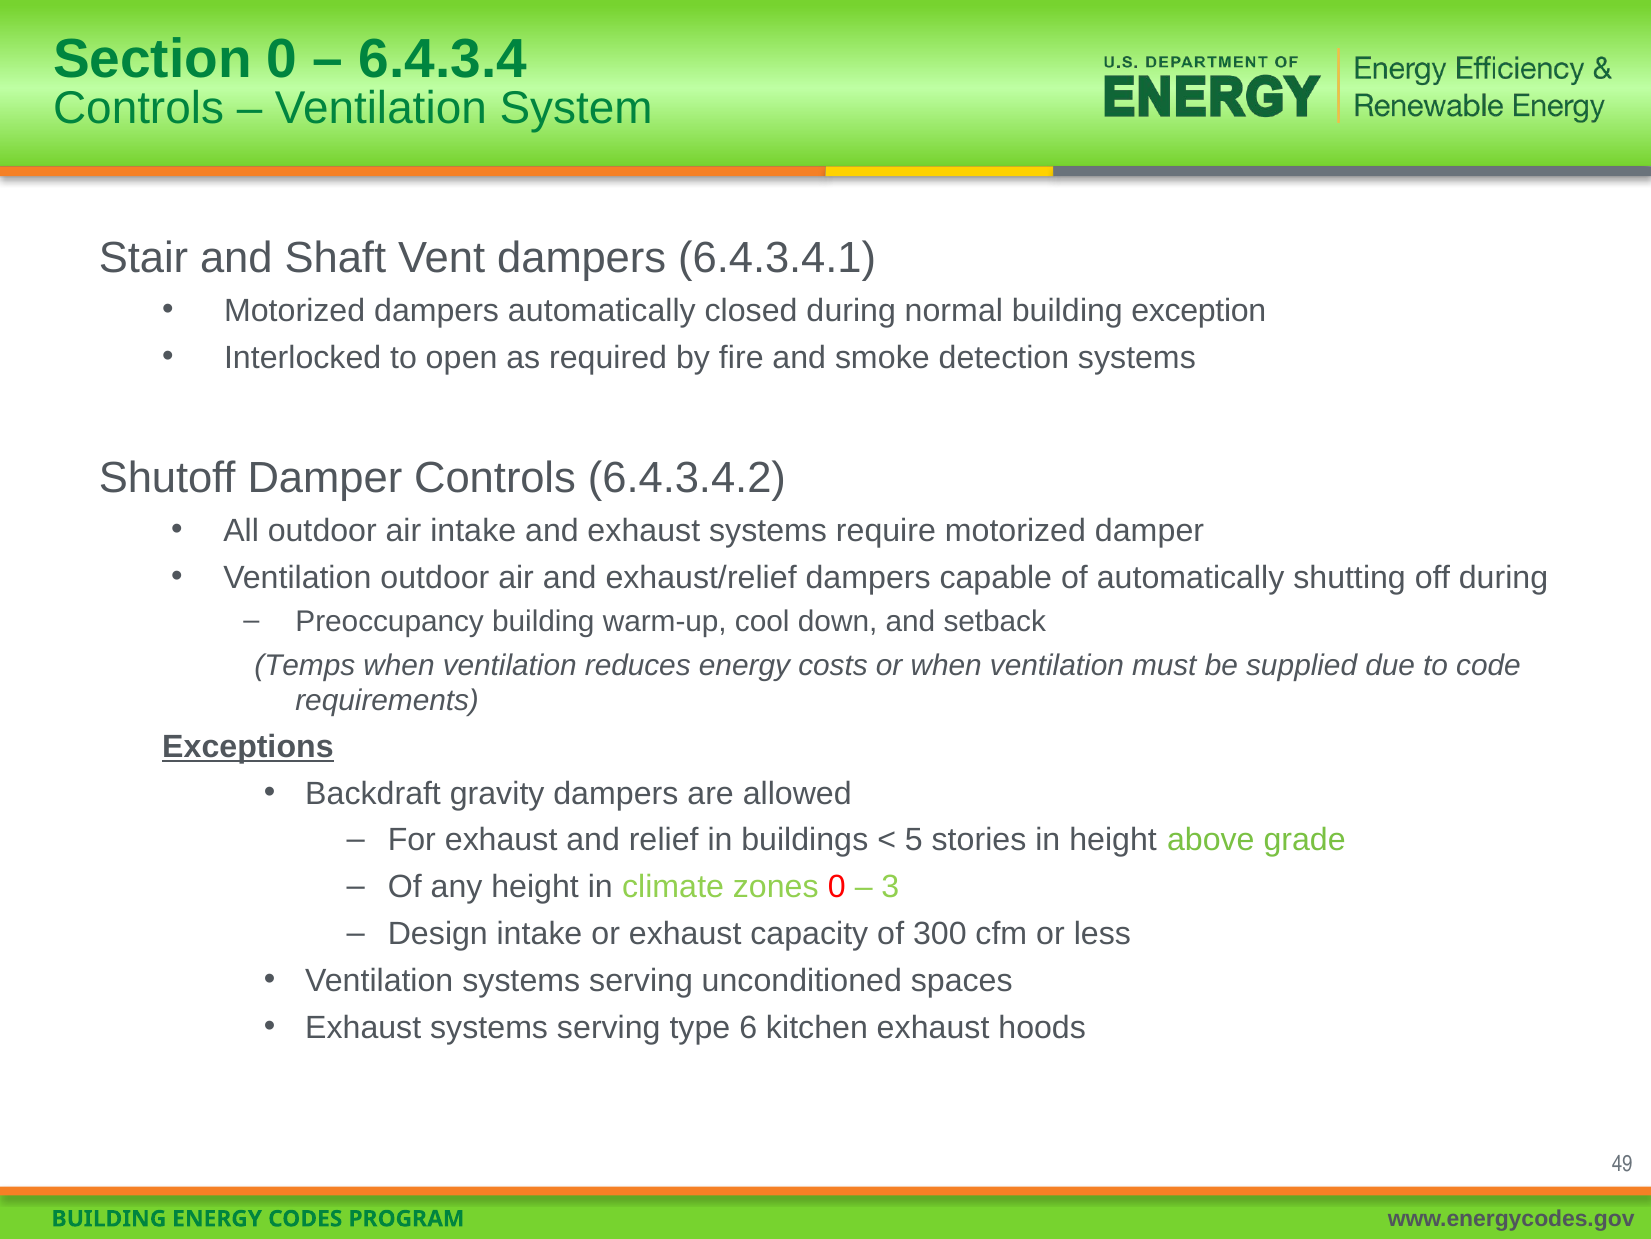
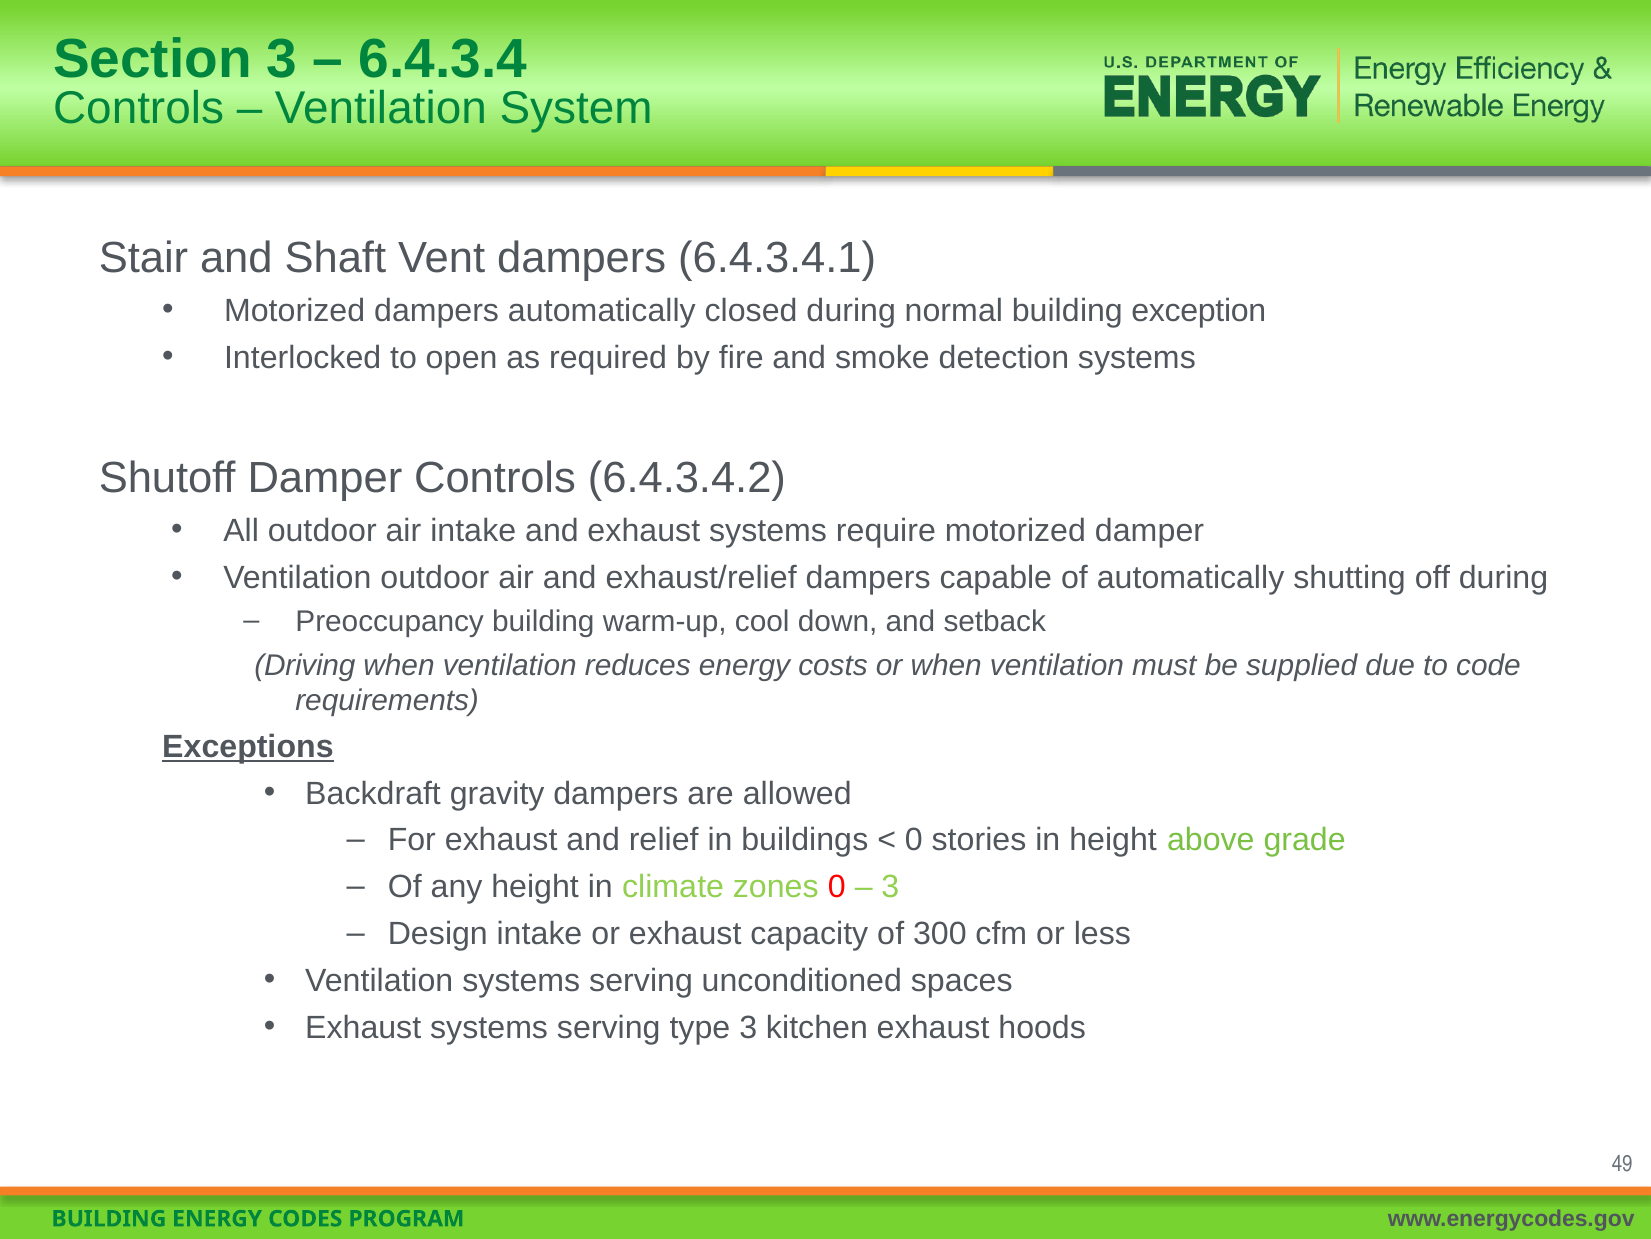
Section 0: 0 -> 3 (282, 59)
Temps: Temps -> Driving (305, 665)
5: 5 -> 0 (914, 840)
type 6: 6 -> 3 (748, 1027)
